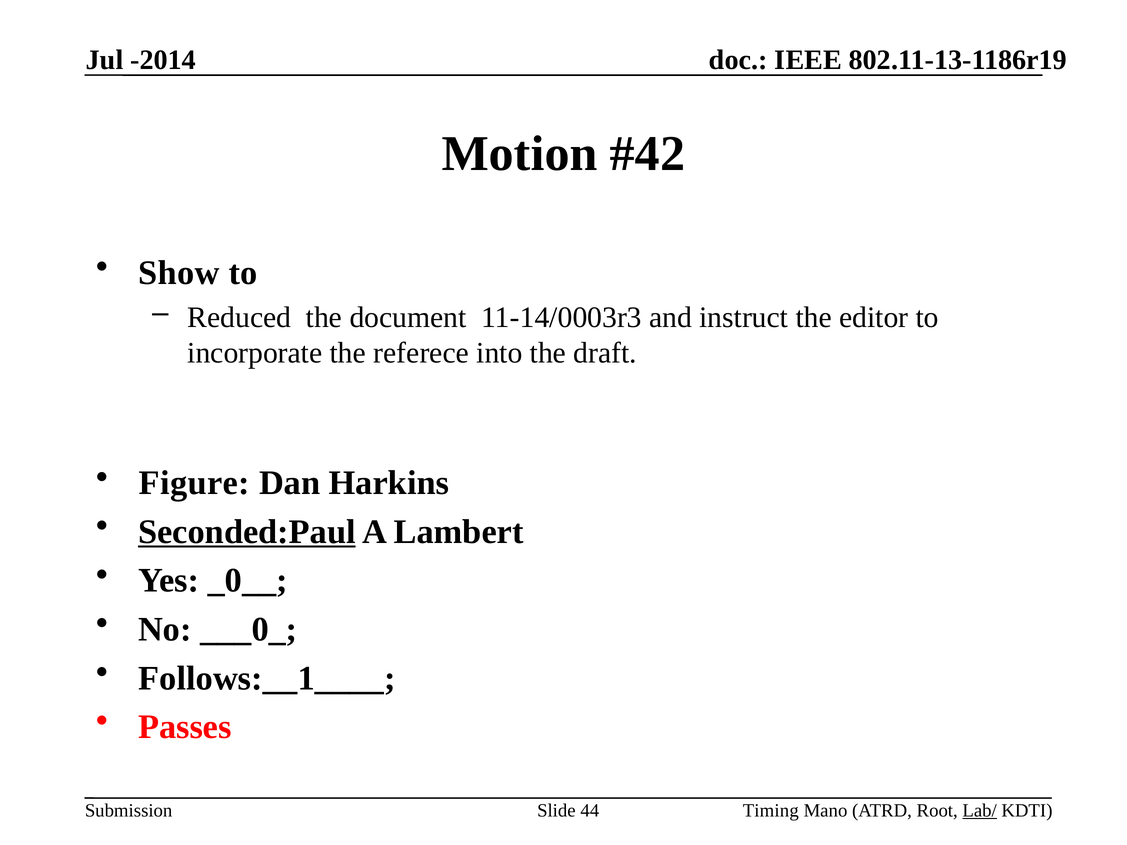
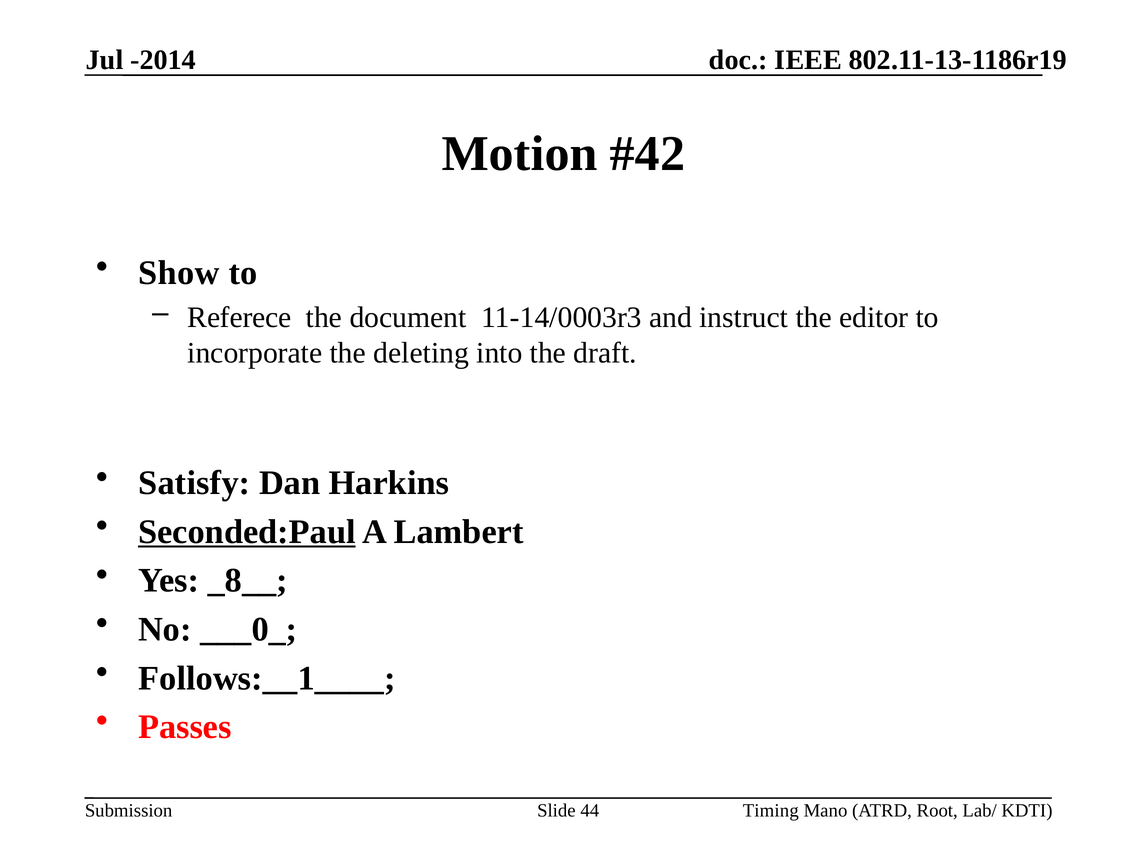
Reduced: Reduced -> Referece (239, 317)
referece: referece -> deleting (421, 353)
Figure: Figure -> Satisfy (194, 483)
_0__: _0__ -> _8__ (248, 581)
Lab/ underline: present -> none (980, 811)
